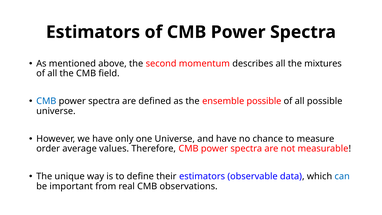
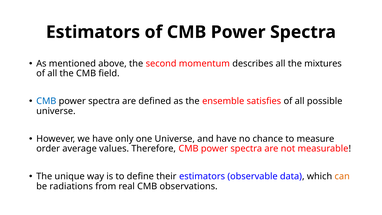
ensemble possible: possible -> satisfies (264, 101)
can colour: blue -> orange (342, 176)
important: important -> radiations (71, 186)
